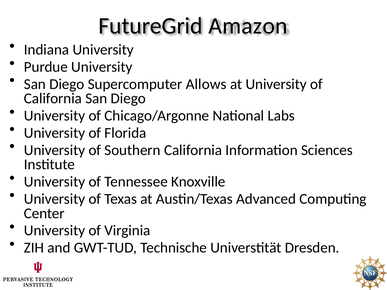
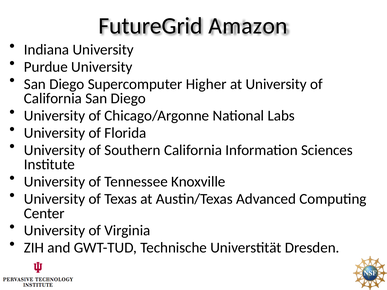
Allows: Allows -> Higher (206, 84)
